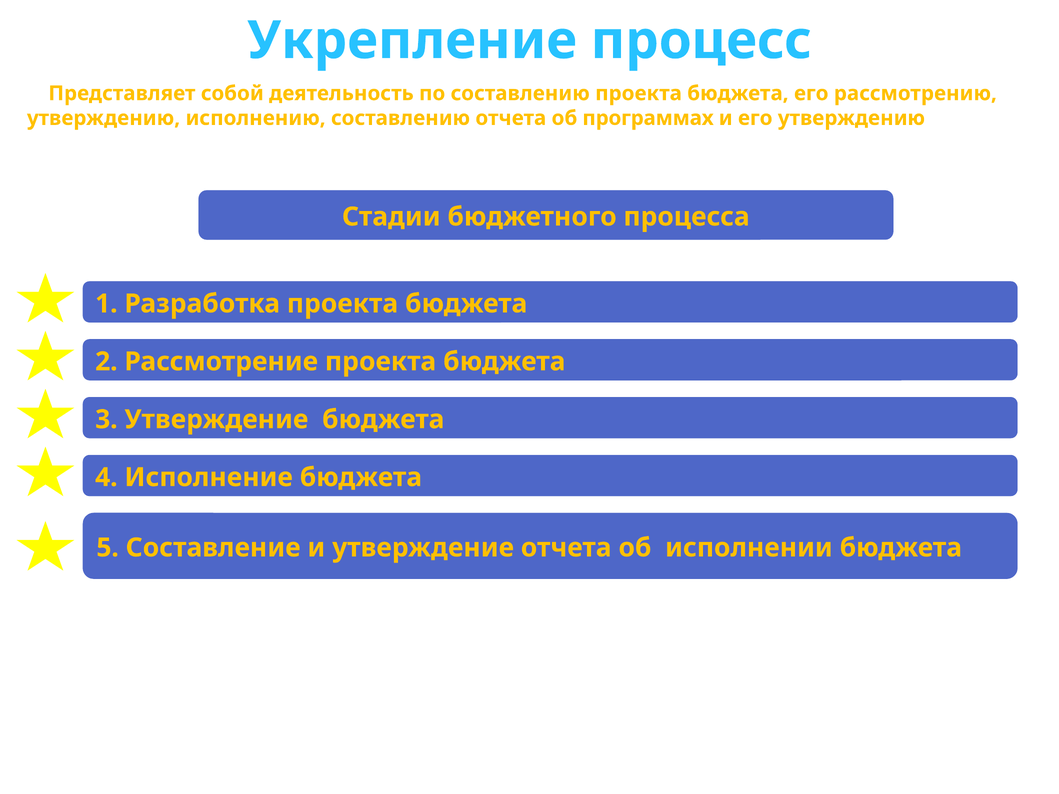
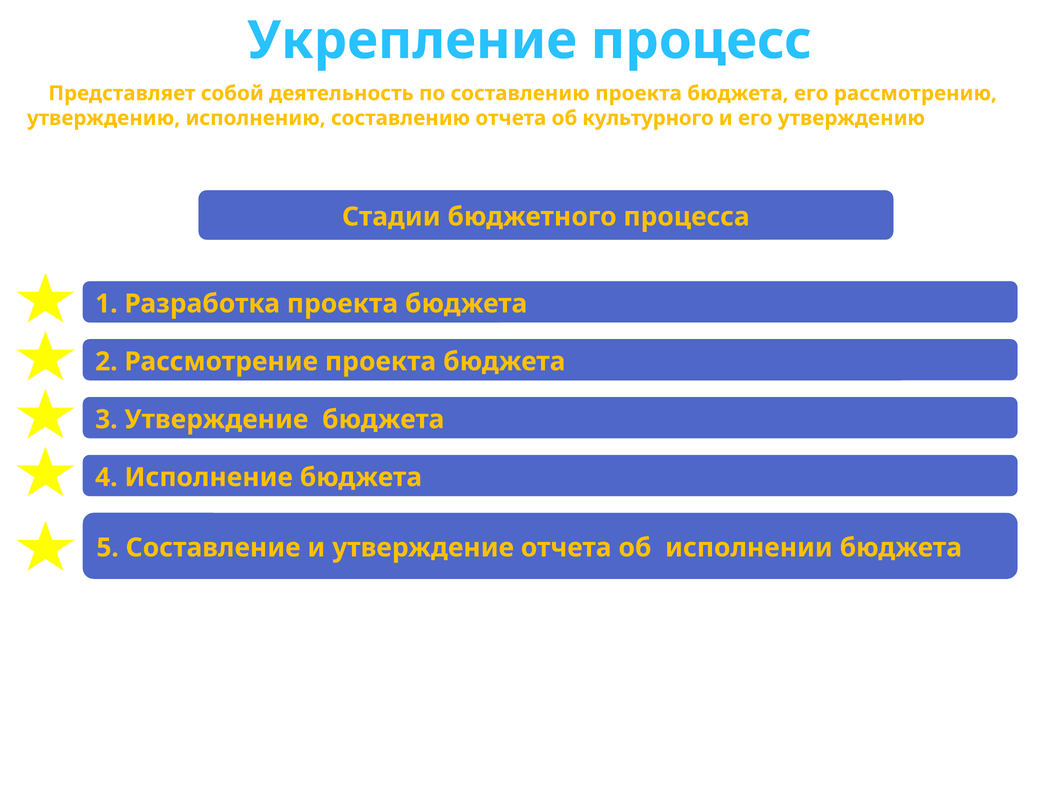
программах: программах -> культурного (648, 118)
